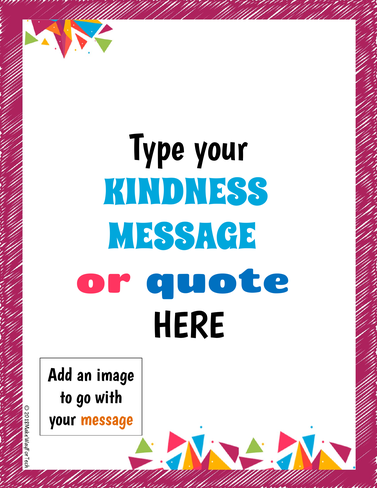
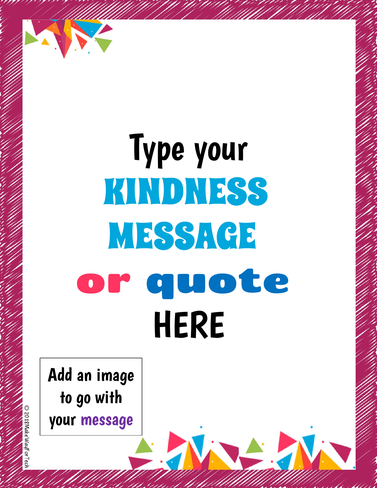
message colour: orange -> purple (107, 419)
